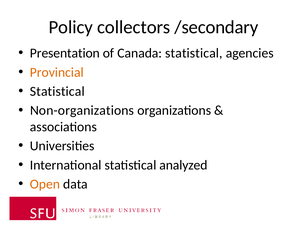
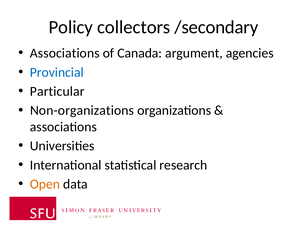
Presentation: Presentation -> Associations (65, 53)
Canada statistical: statistical -> argument (194, 53)
Provincial colour: orange -> blue (57, 72)
Statistical: Statistical -> Particular (57, 91)
analyzed: analyzed -> research (183, 165)
